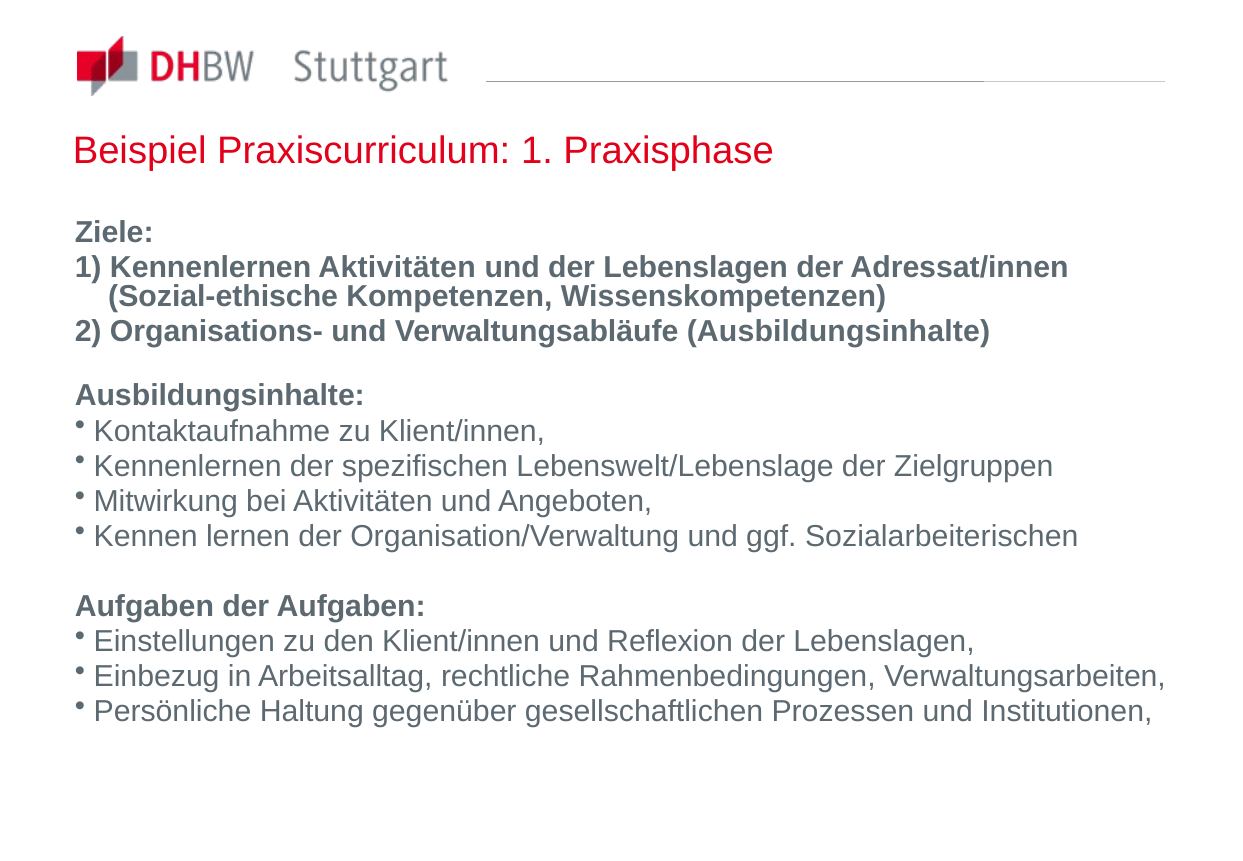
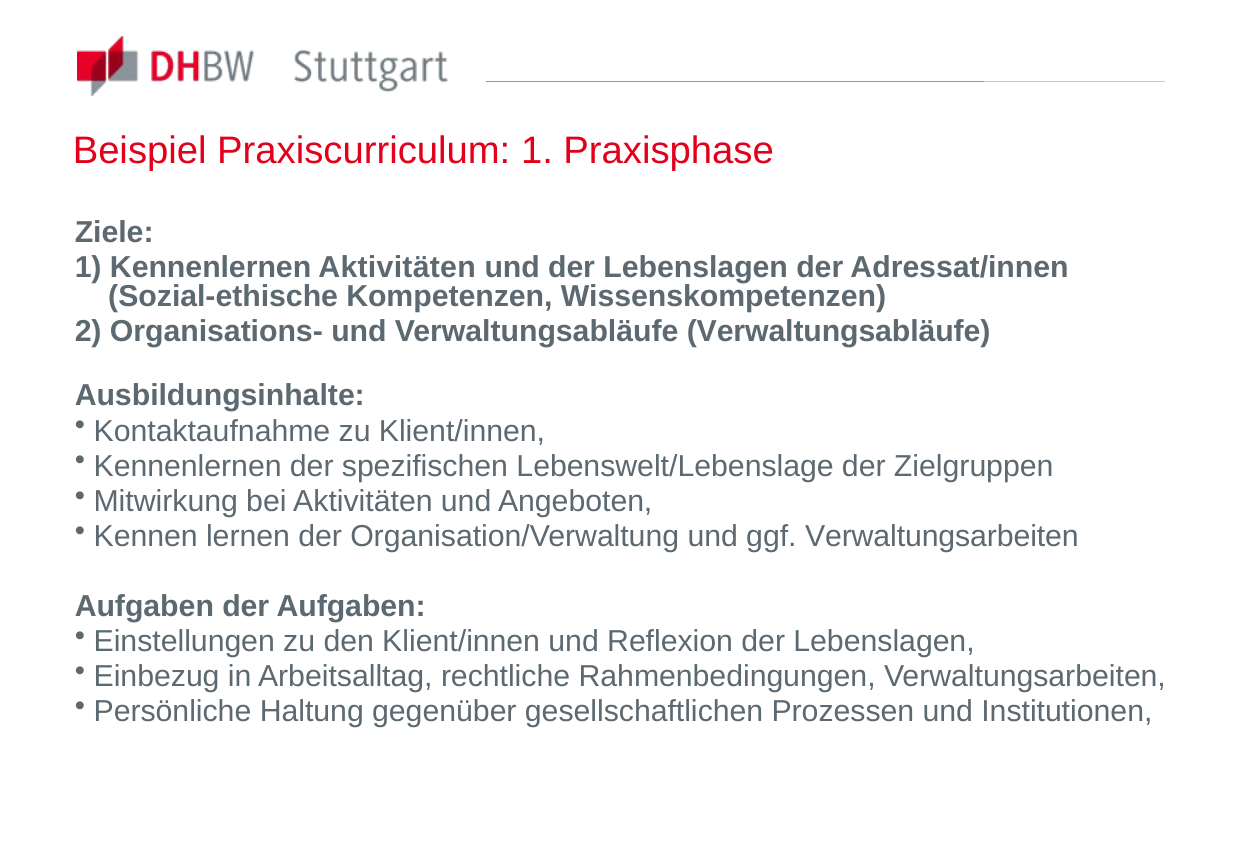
Verwaltungsabläufe Ausbildungsinhalte: Ausbildungsinhalte -> Verwaltungsabläufe (839, 332)
ggf Sozialarbeiterischen: Sozialarbeiterischen -> Verwaltungsarbeiten (942, 536)
